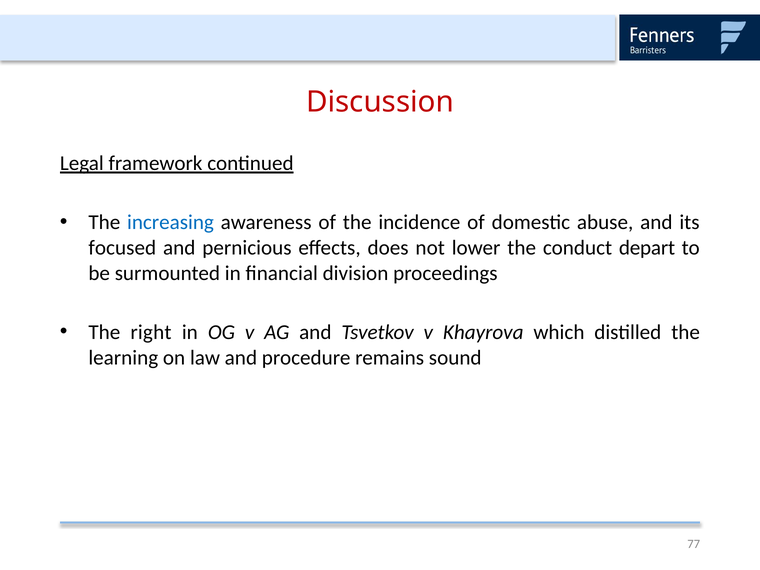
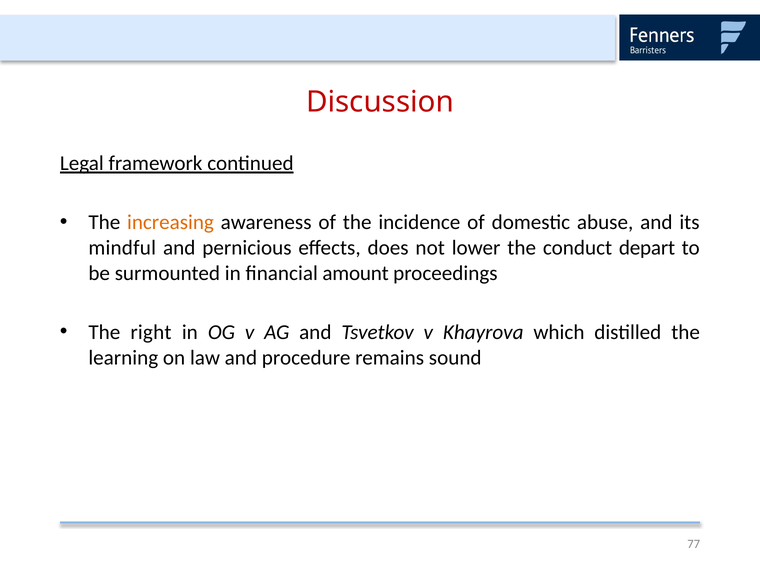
increasing colour: blue -> orange (170, 222)
focused: focused -> mindful (122, 248)
division: division -> amount (356, 273)
